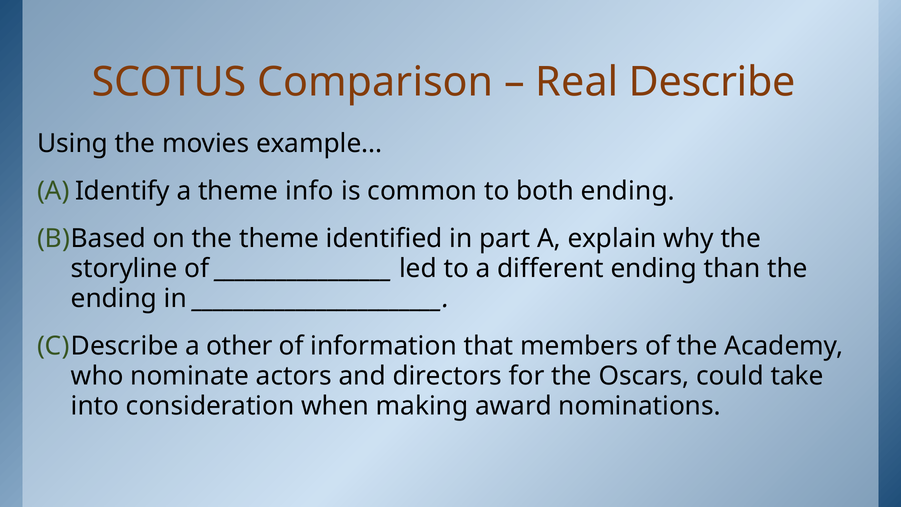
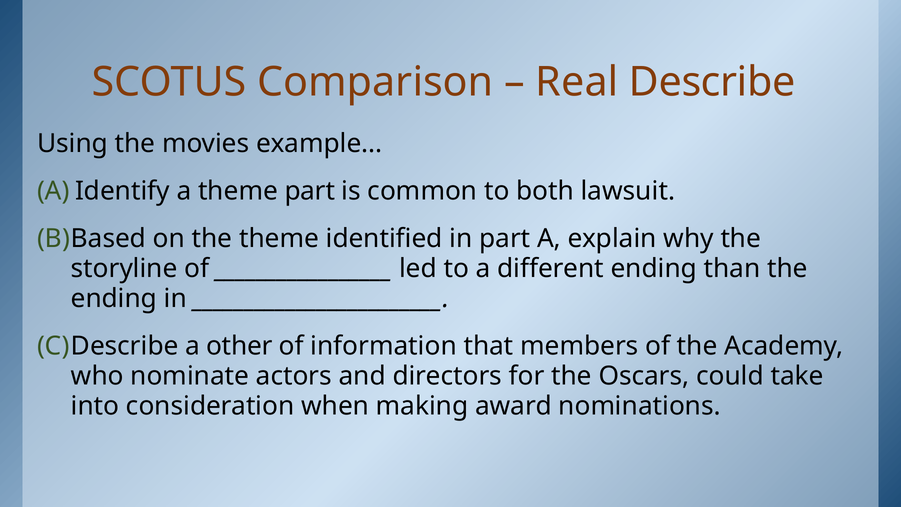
theme info: info -> part (310, 191)
both ending: ending -> lawsuit (628, 191)
